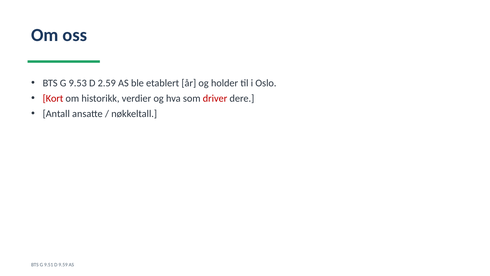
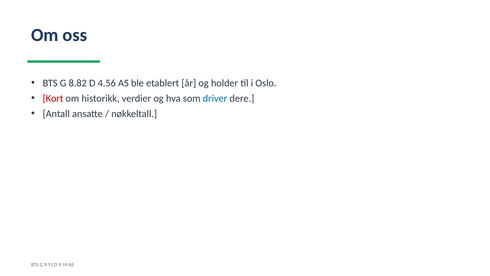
9.53: 9.53 -> 8.82 (78, 83)
2.59: 2.59 -> 4.56 (107, 83)
driver colour: red -> blue (215, 98)
